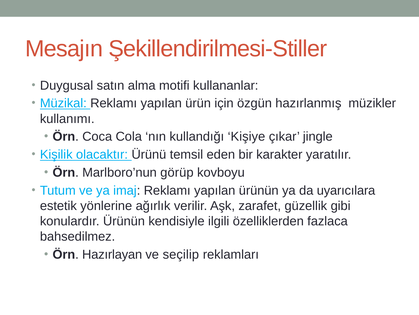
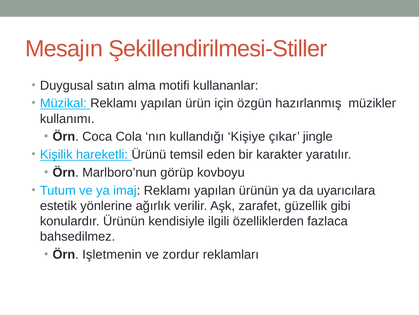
olacaktır: olacaktır -> hareketli (102, 154)
Hazırlayan: Hazırlayan -> Işletmenin (112, 254)
seçilip: seçilip -> zordur (181, 254)
